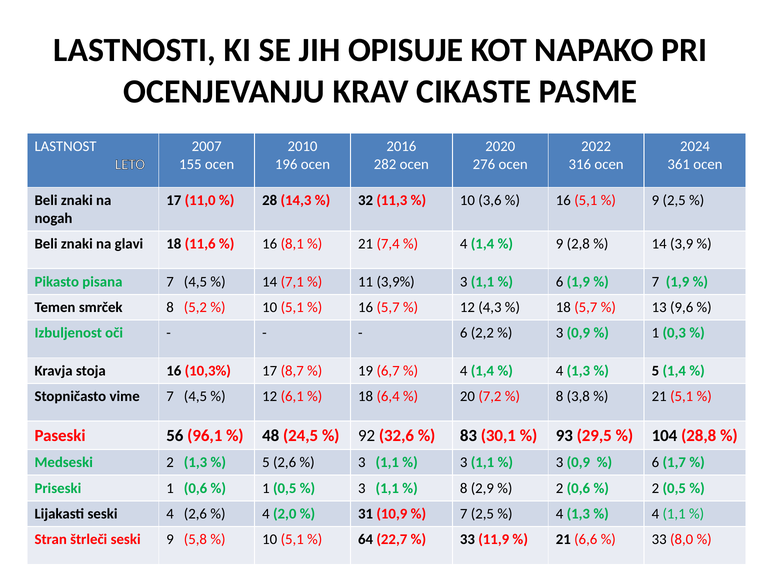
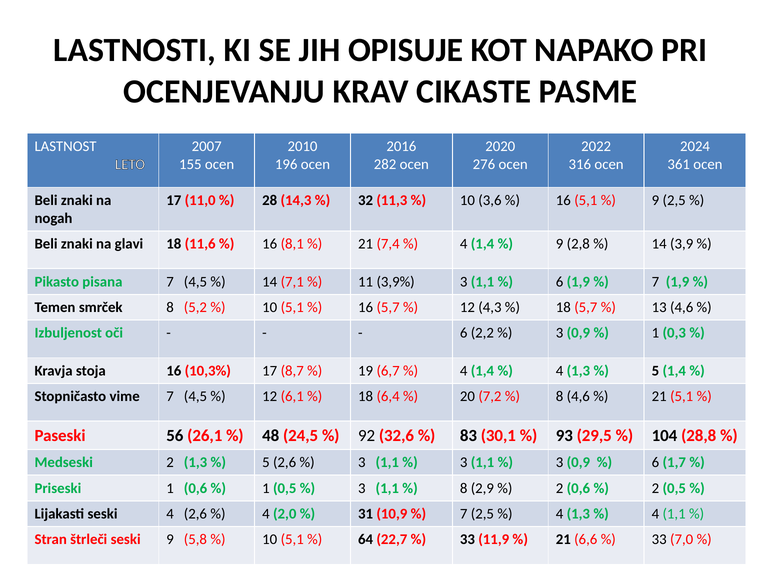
13 9,6: 9,6 -> 4,6 (682, 307)
8 3,8: 3,8 -> 4,6 (578, 396)
96,1: 96,1 -> 26,1 (205, 435)
8,0: 8,0 -> 7,0 (682, 539)
